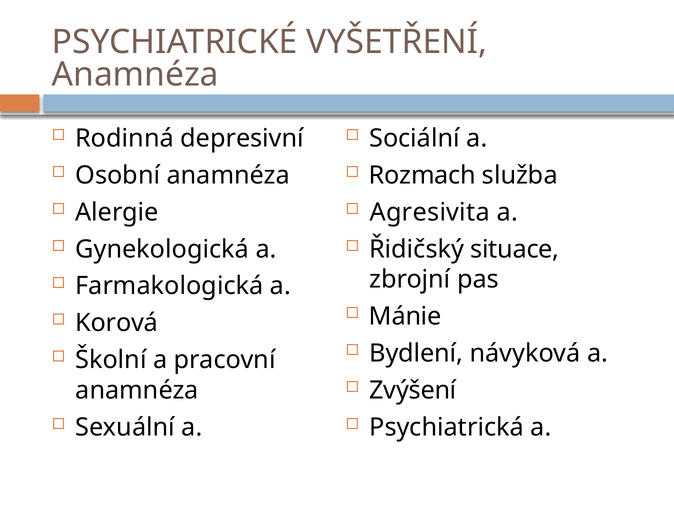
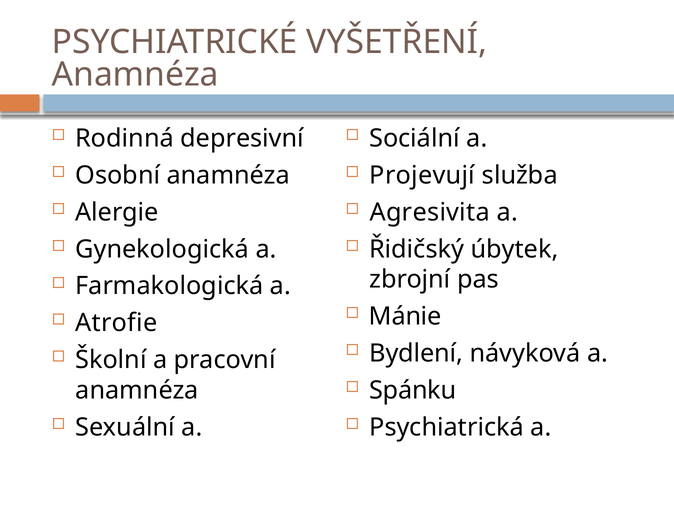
Rozmach: Rozmach -> Projevují (422, 175)
situace: situace -> úbytek (515, 249)
Korová: Korová -> Atrofie (116, 323)
Zvýšení: Zvýšení -> Spánku (413, 390)
